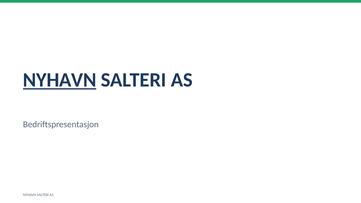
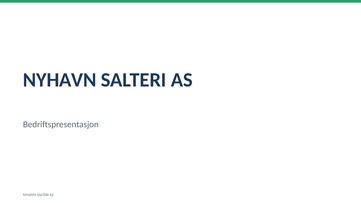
NYHAVN underline: present -> none (60, 80)
